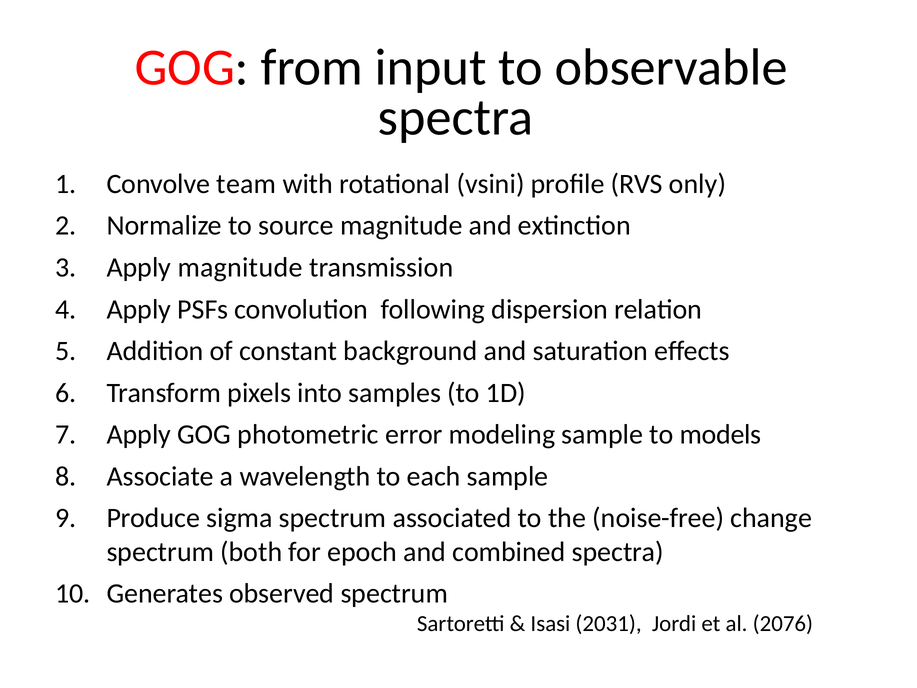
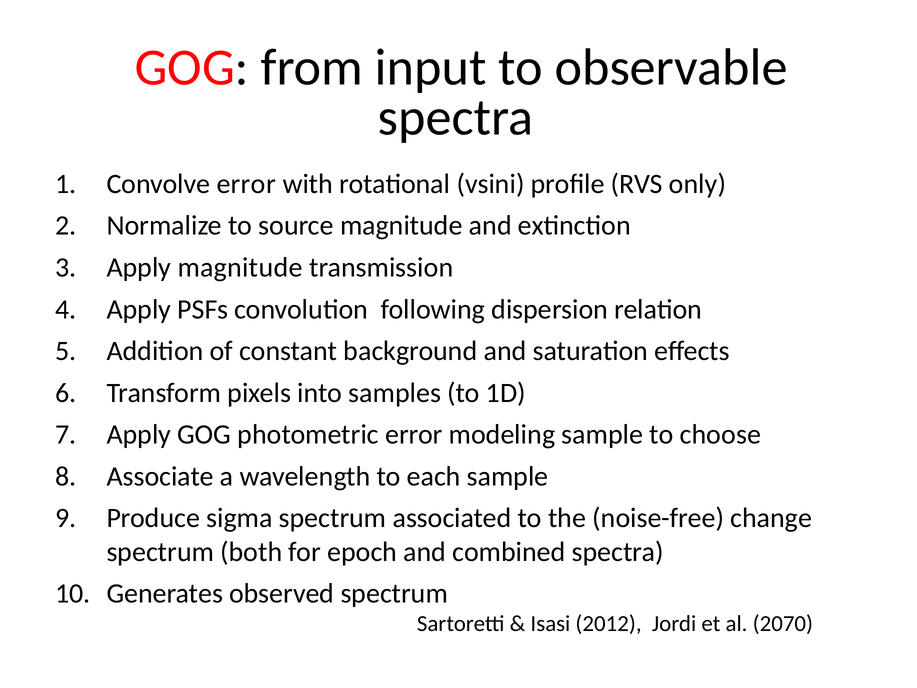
Convolve team: team -> error (246, 184)
models: models -> choose (720, 434)
2031: 2031 -> 2012 (609, 624)
2076: 2076 -> 2070 (783, 624)
